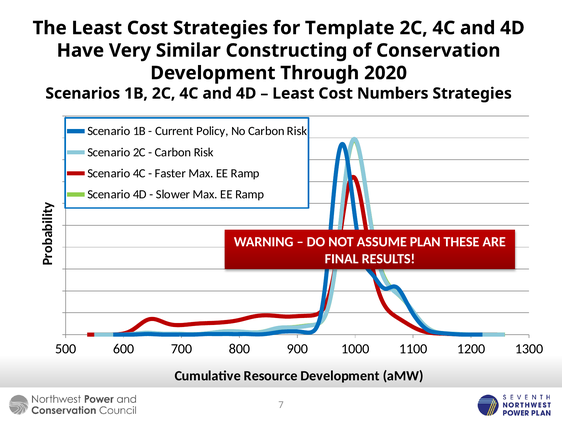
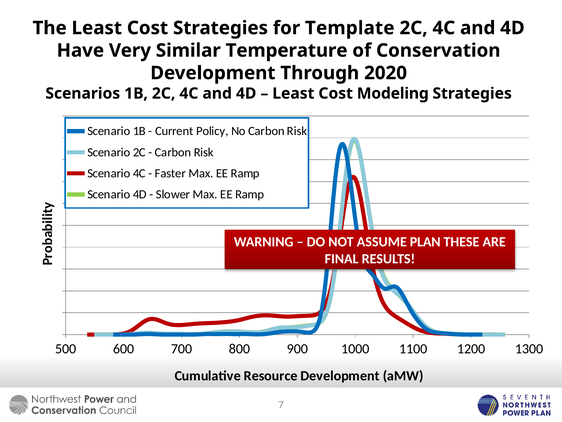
Constructing: Constructing -> Temperature (287, 50)
Numbers: Numbers -> Modeling (393, 93)
